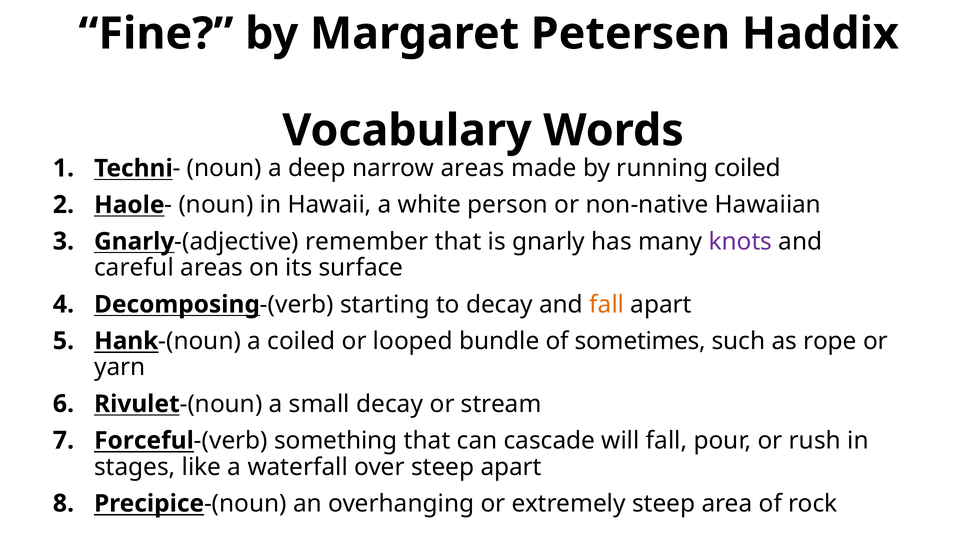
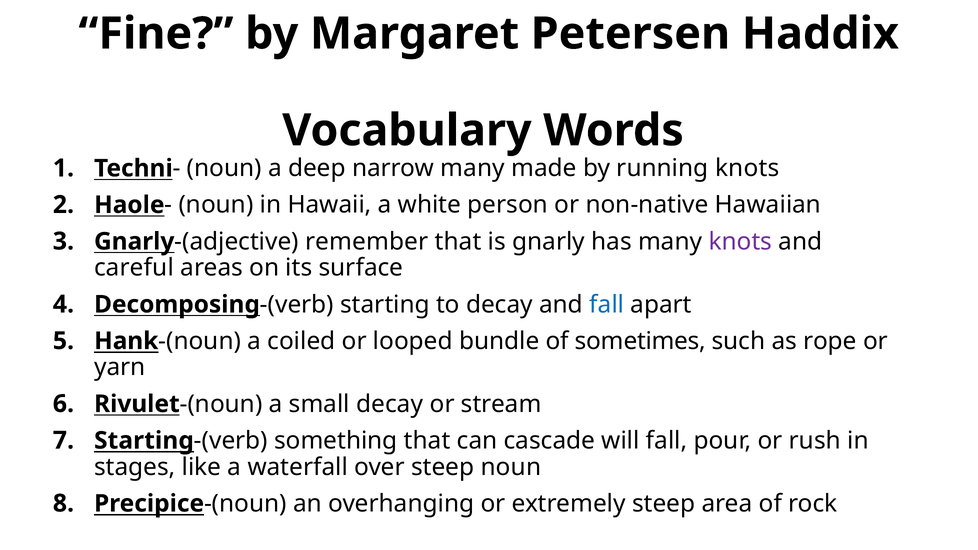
narrow areas: areas -> many (473, 168)
running coiled: coiled -> knots (747, 168)
fall colour: orange -> blue (607, 305)
Forceful: Forceful -> Starting (144, 441)
steep apart: apart -> noun (511, 467)
